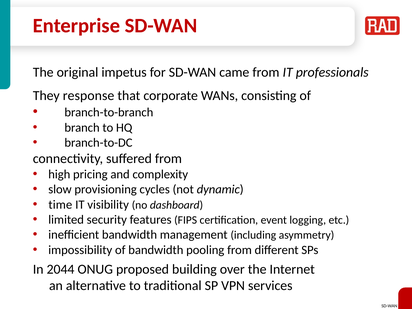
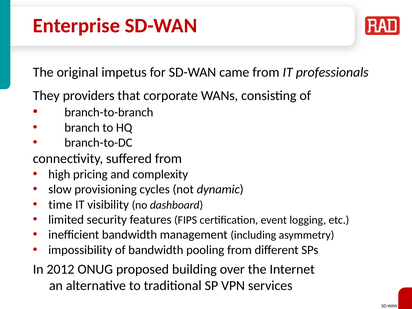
response: response -> providers (89, 96)
2044: 2044 -> 2012 (60, 269)
